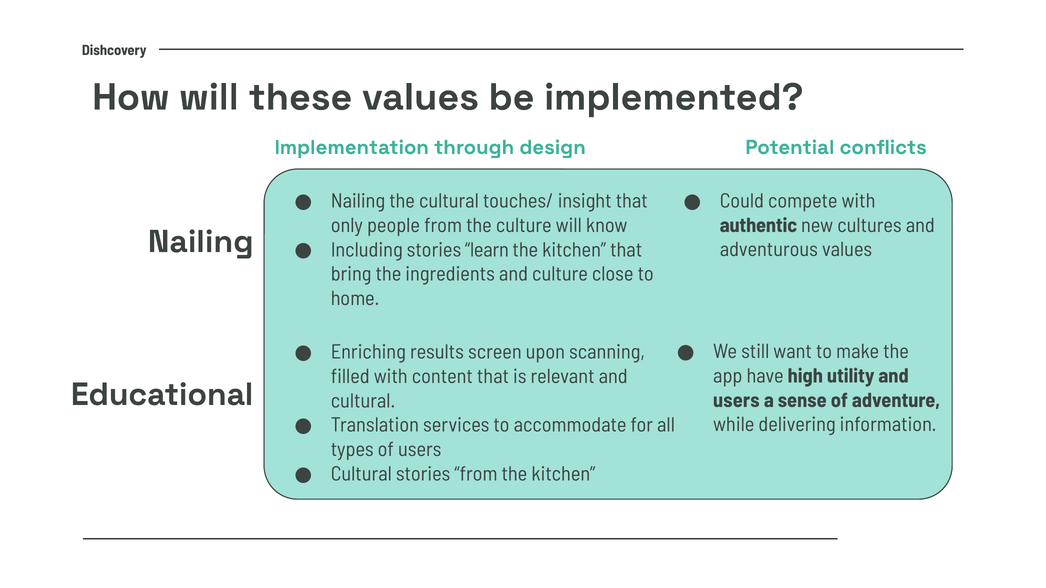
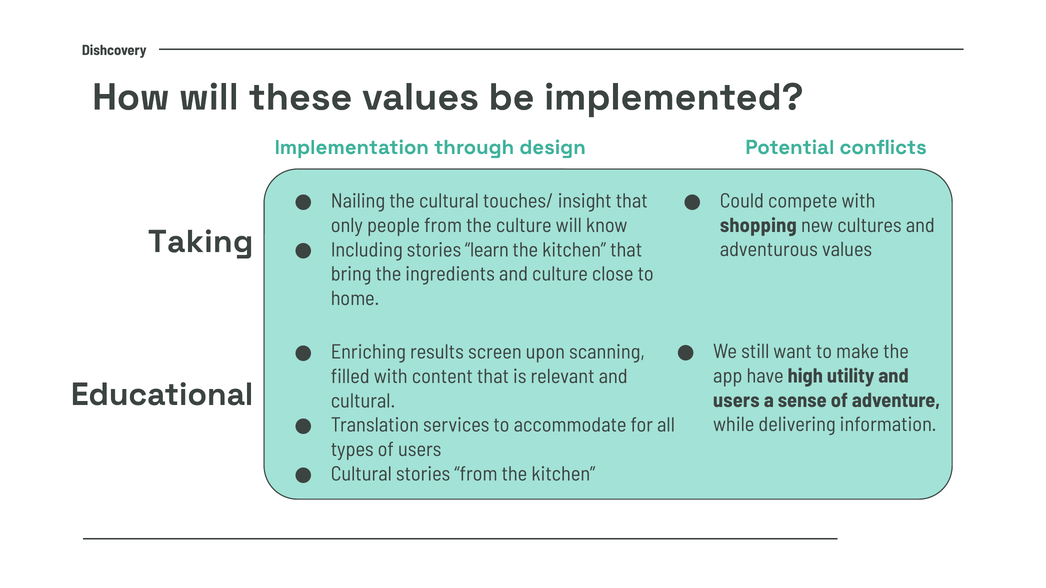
authentic: authentic -> shopping (758, 226)
Nailing: Nailing -> Taking (201, 242)
